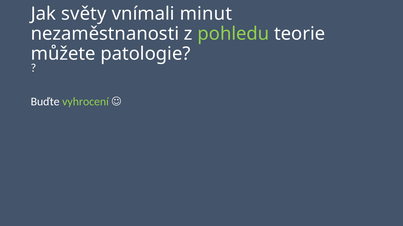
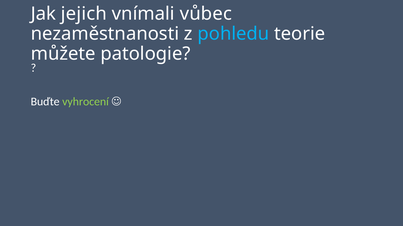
světy: světy -> jejich (84, 14)
minut: minut -> vůbec (206, 14)
pohledu colour: light green -> light blue (233, 34)
